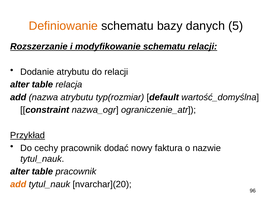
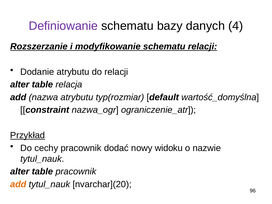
Definiowanie colour: orange -> purple (63, 26)
5: 5 -> 4 (236, 26)
faktura: faktura -> widoku (169, 148)
